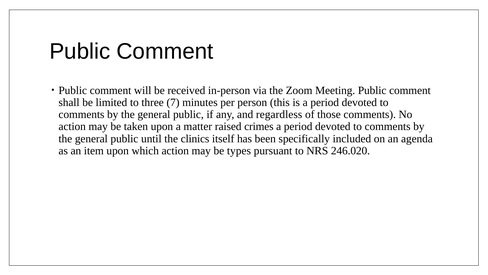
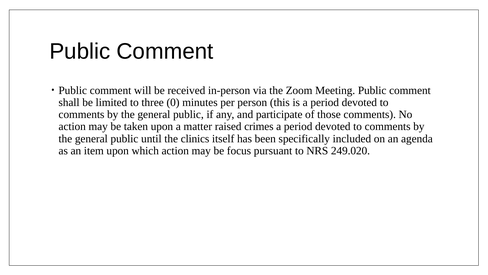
7: 7 -> 0 (173, 102)
regardless: regardless -> participate (279, 114)
types: types -> focus (239, 150)
246.020: 246.020 -> 249.020 (350, 150)
